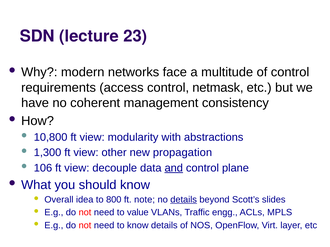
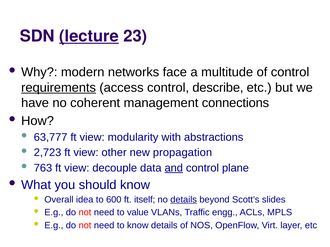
lecture underline: none -> present (89, 36)
requirements underline: none -> present (59, 88)
netmask: netmask -> describe (218, 88)
consistency: consistency -> connections (235, 103)
10,800: 10,800 -> 63,777 (51, 137)
1,300: 1,300 -> 2,723 (48, 153)
106: 106 -> 763 (43, 168)
800: 800 -> 600 (114, 200)
note: note -> itself (145, 200)
